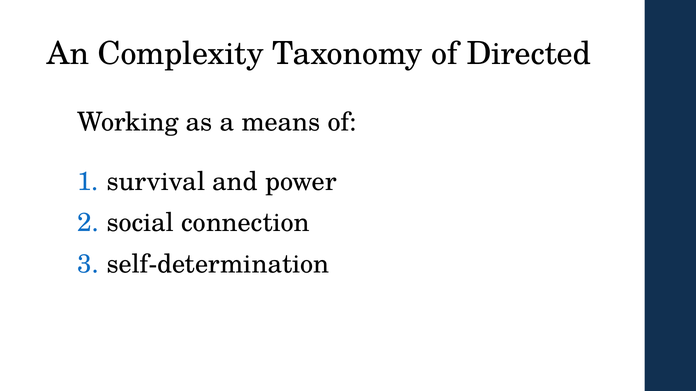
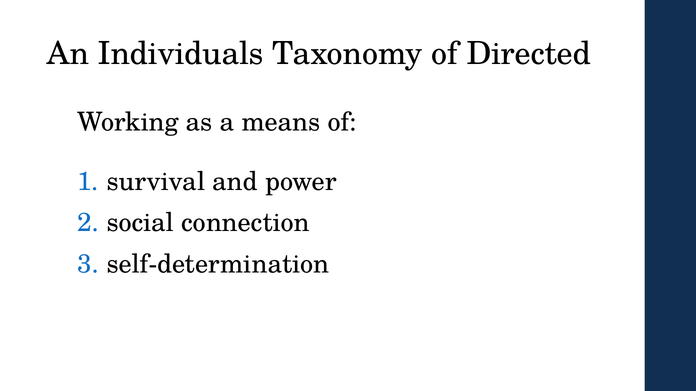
Complexity: Complexity -> Individuals (181, 54)
